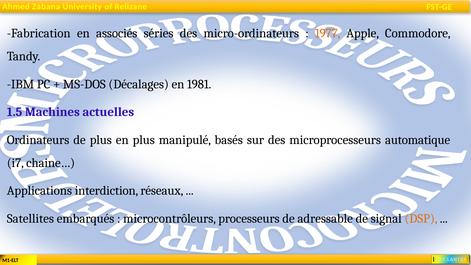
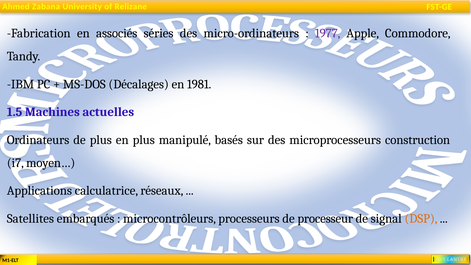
1977 colour: orange -> purple (328, 33)
automatique: automatique -> construction (418, 140)
chaine…: chaine… -> moyen… (51, 163)
interdiction: interdiction -> calculatrice (106, 191)
adressable: adressable -> processeur (325, 219)
